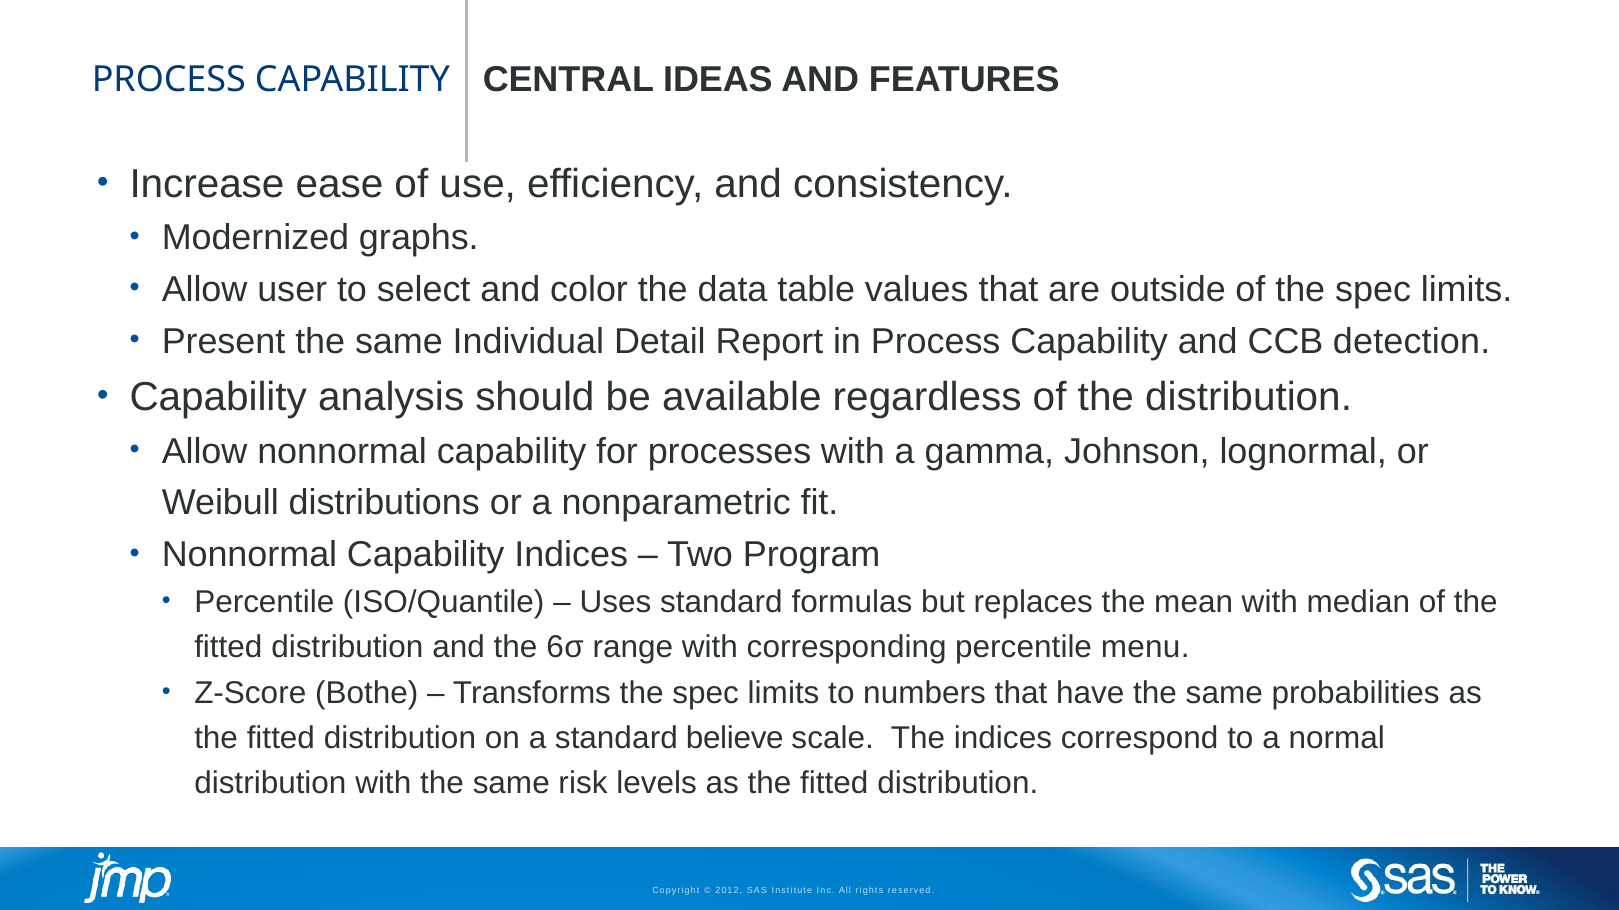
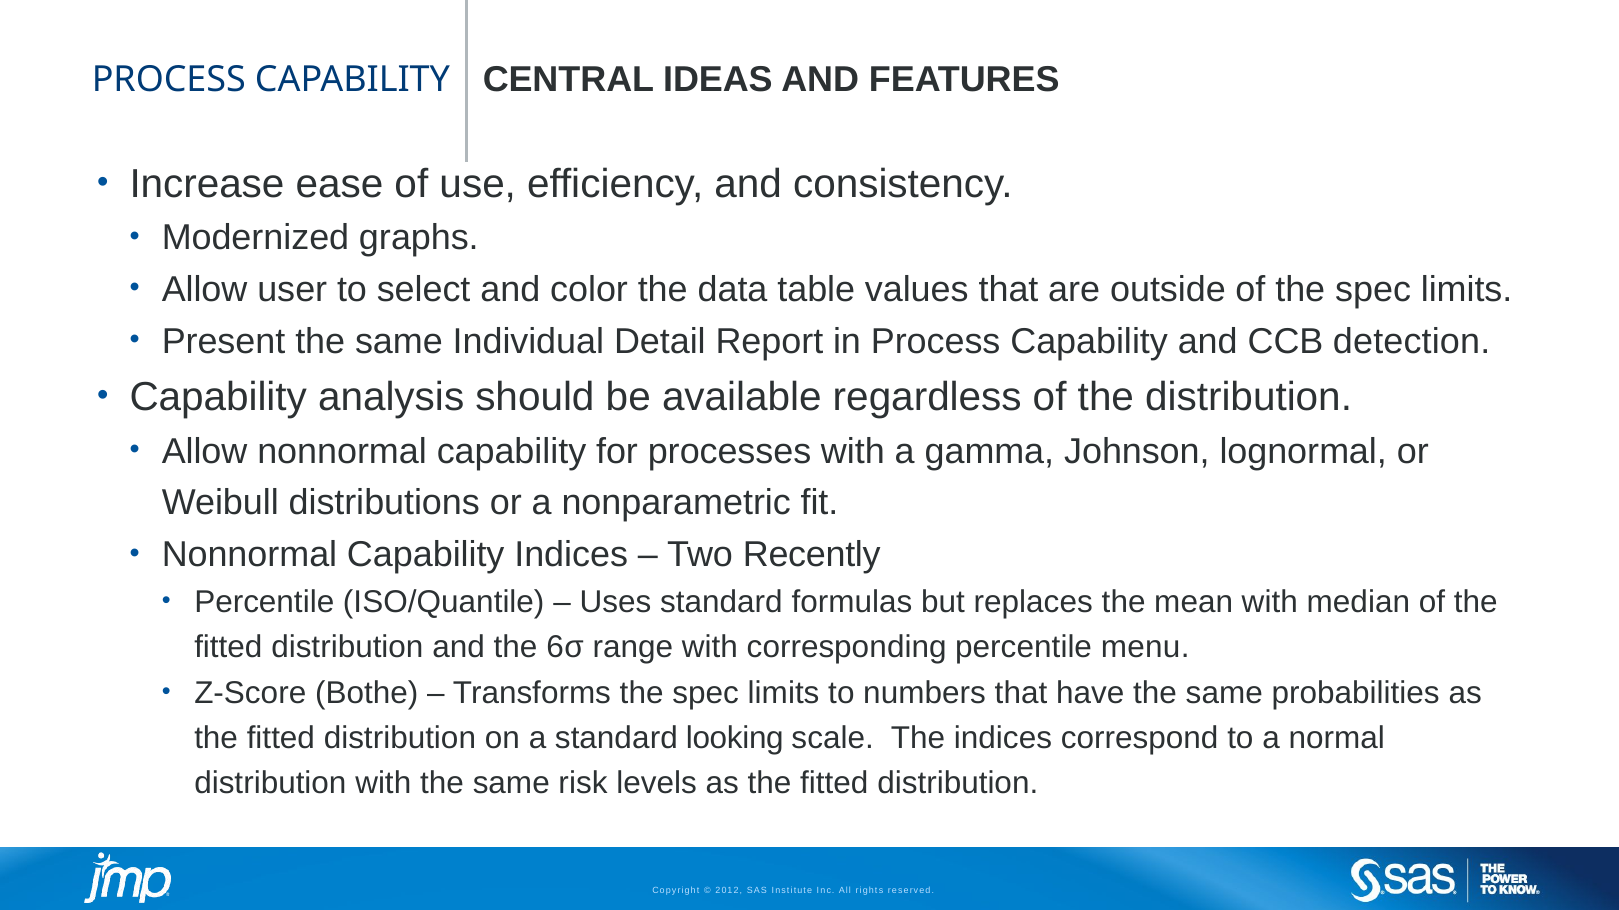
Program: Program -> Recently (812, 555)
believe: believe -> looking (735, 739)
